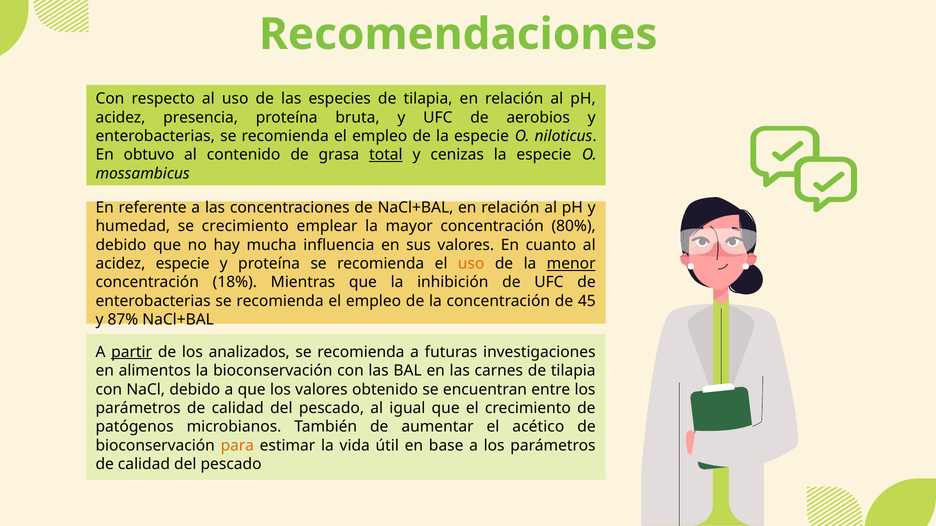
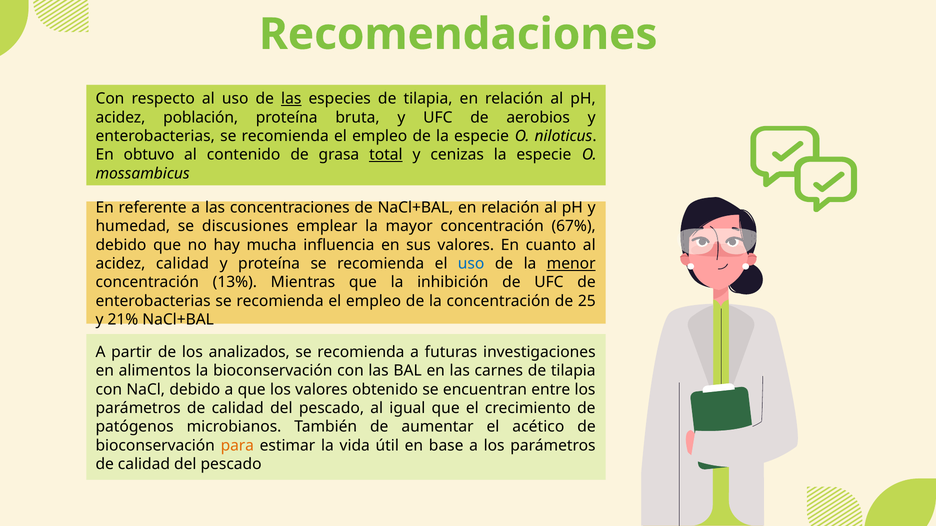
las underline: none -> present (291, 99)
presencia: presencia -> población (201, 118)
se crecimiento: crecimiento -> discusiones (245, 226)
80%: 80% -> 67% (574, 226)
acidez especie: especie -> calidad (182, 264)
uso colour: orange -> blue (471, 264)
18%: 18% -> 13% (235, 283)
45: 45 -> 25 (587, 301)
87%: 87% -> 21% (123, 320)
partir underline: present -> none (132, 352)
